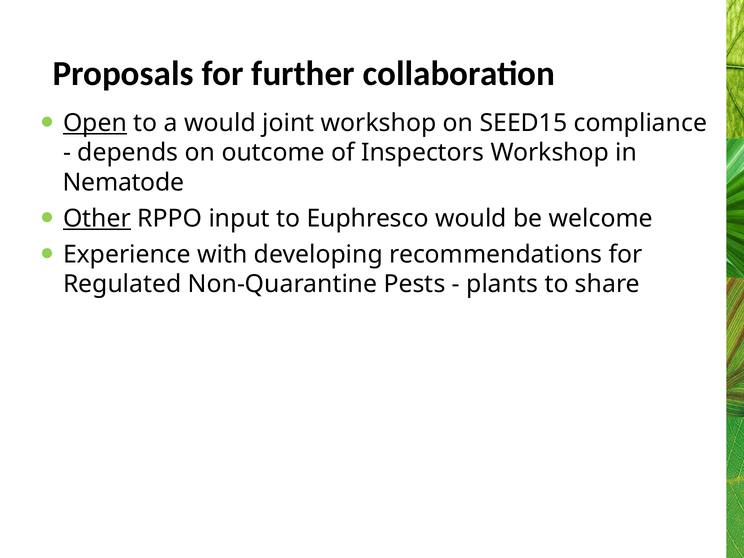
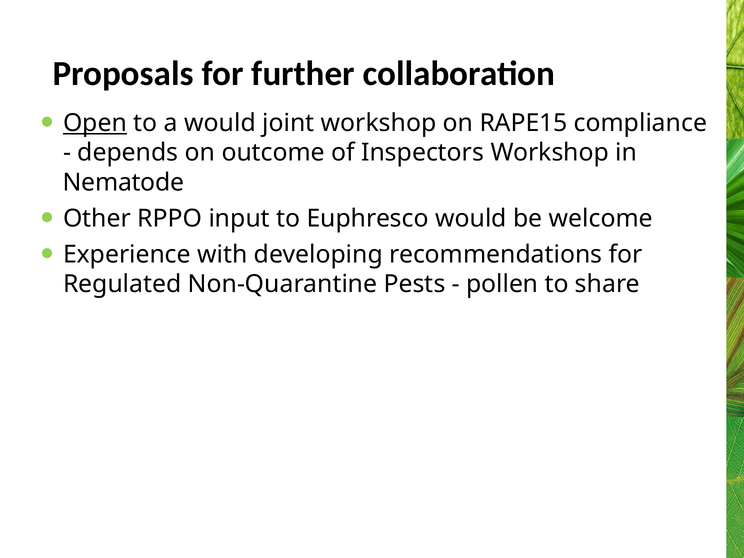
SEED15: SEED15 -> RAPE15 (524, 123)
Other underline: present -> none (97, 218)
plants: plants -> pollen (502, 284)
